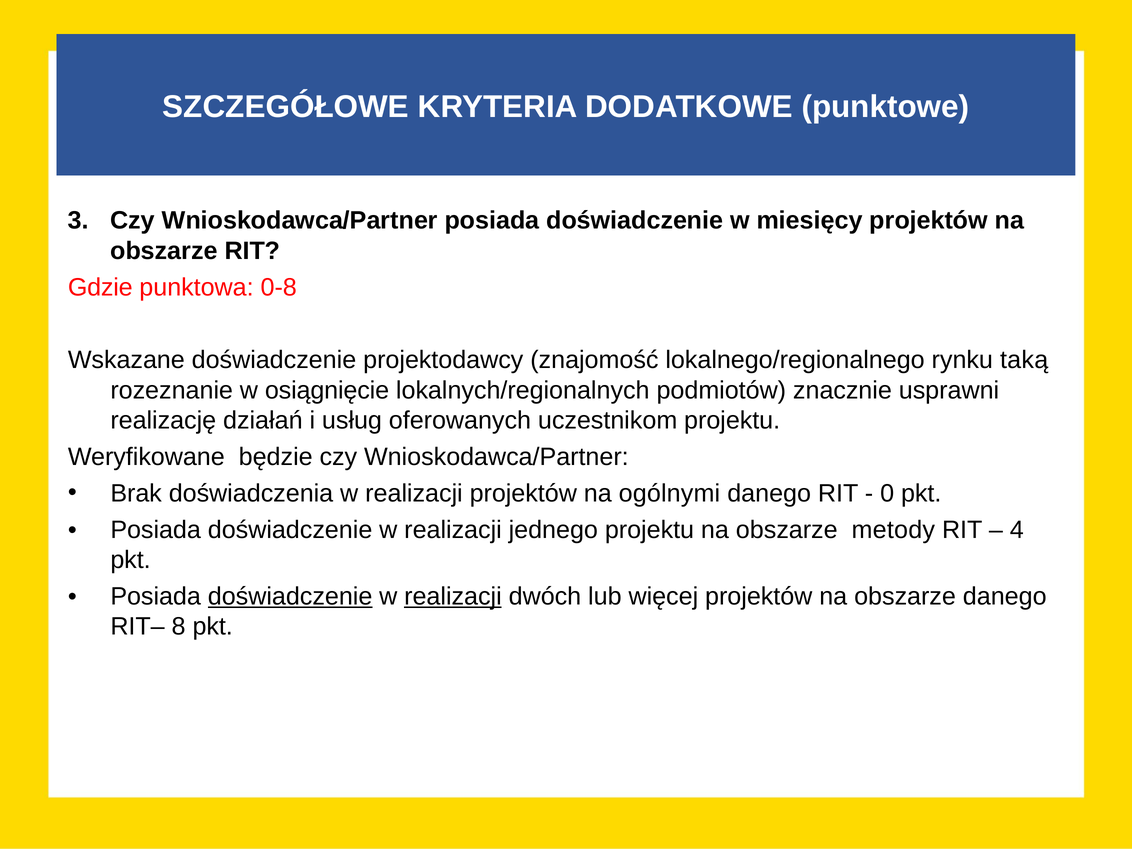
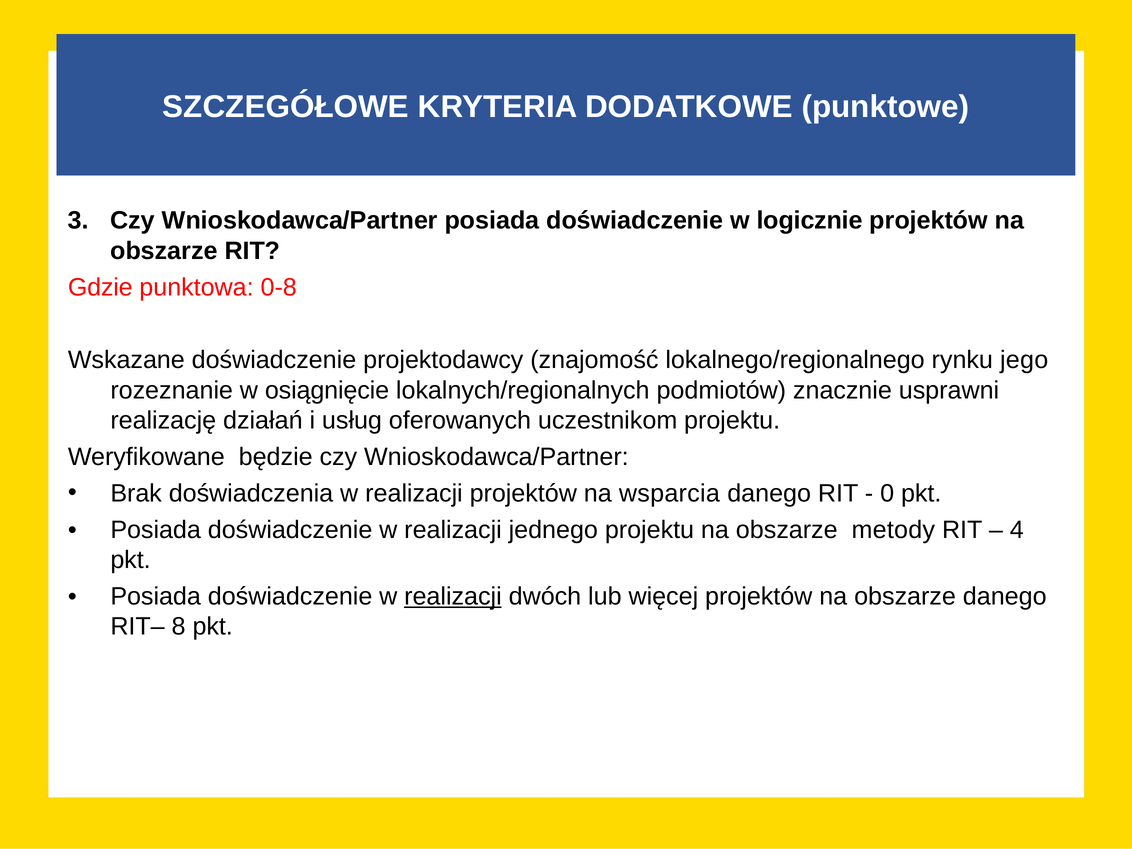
miesięcy: miesięcy -> logicznie (810, 221)
taką: taką -> jego (1024, 360)
ogólnymi: ogólnymi -> wsparcia (669, 493)
doświadczenie underline: present -> none (290, 596)
